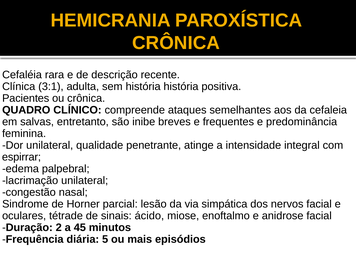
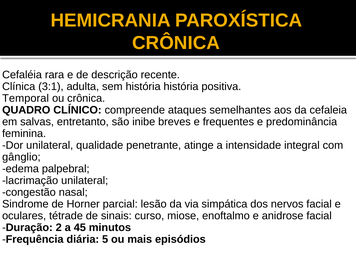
Pacientes: Pacientes -> Temporal (26, 98)
espirrar: espirrar -> gânglio (21, 157)
ácido: ácido -> curso (149, 216)
